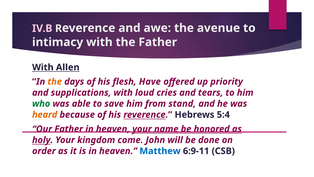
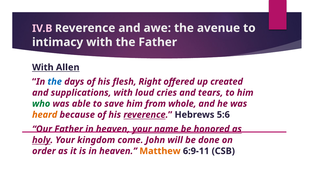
the colour: orange -> blue (55, 81)
Have: Have -> Right (150, 81)
priority: priority -> created (227, 81)
stand: stand -> whole (182, 103)
5:4: 5:4 -> 5:6 (223, 114)
Matthew colour: blue -> orange (160, 151)
